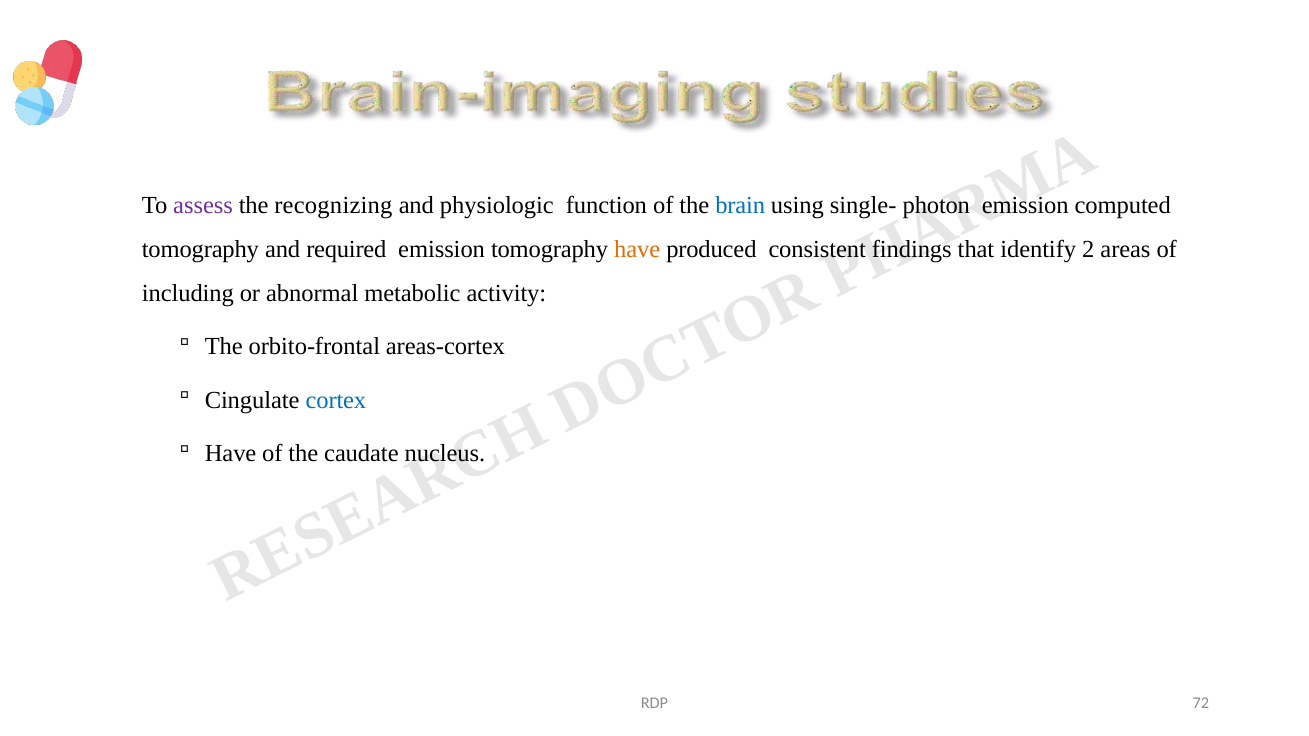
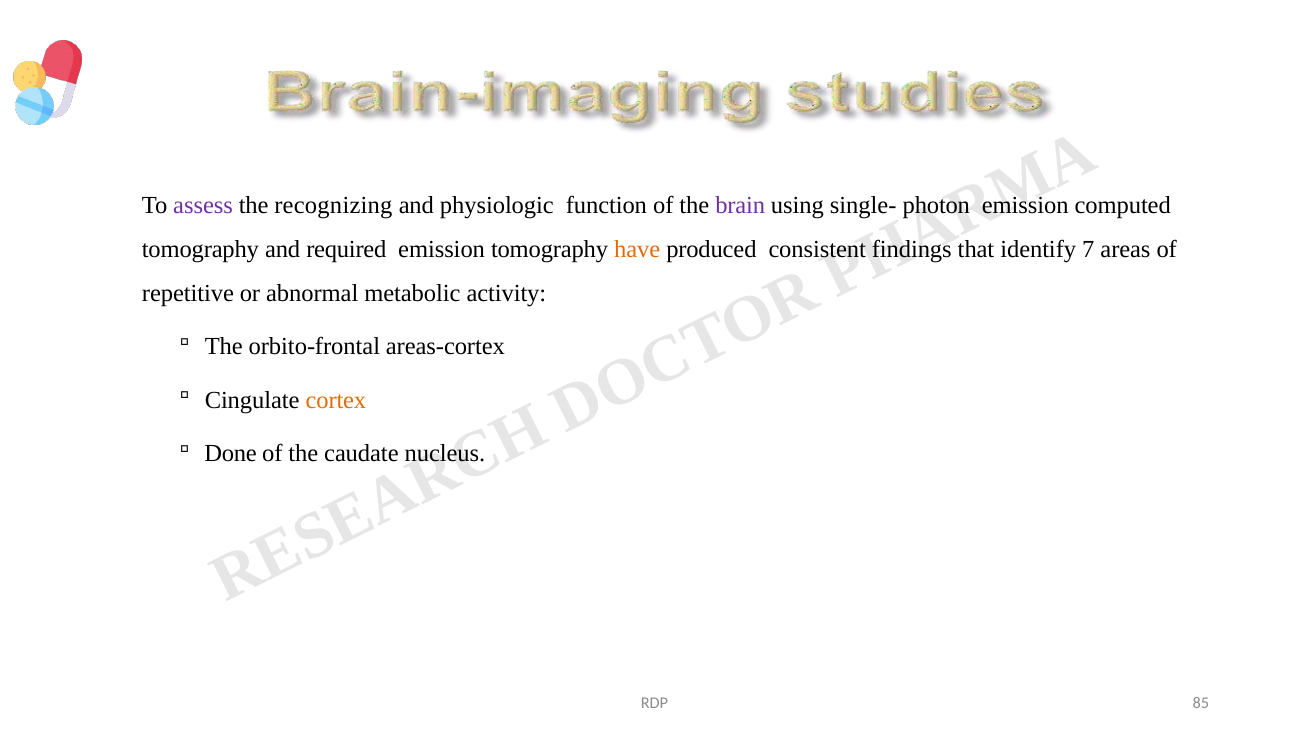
brain colour: blue -> purple (740, 205)
2: 2 -> 7 (1088, 249)
including: including -> repetitive (188, 293)
cortex colour: blue -> orange (336, 400)
Have: Have -> Done (231, 454)
72: 72 -> 85 (1201, 703)
